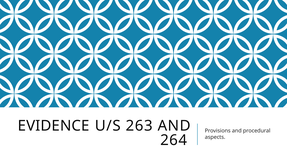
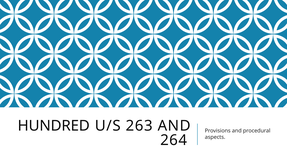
EVIDENCE: EVIDENCE -> HUNDRED (54, 126)
